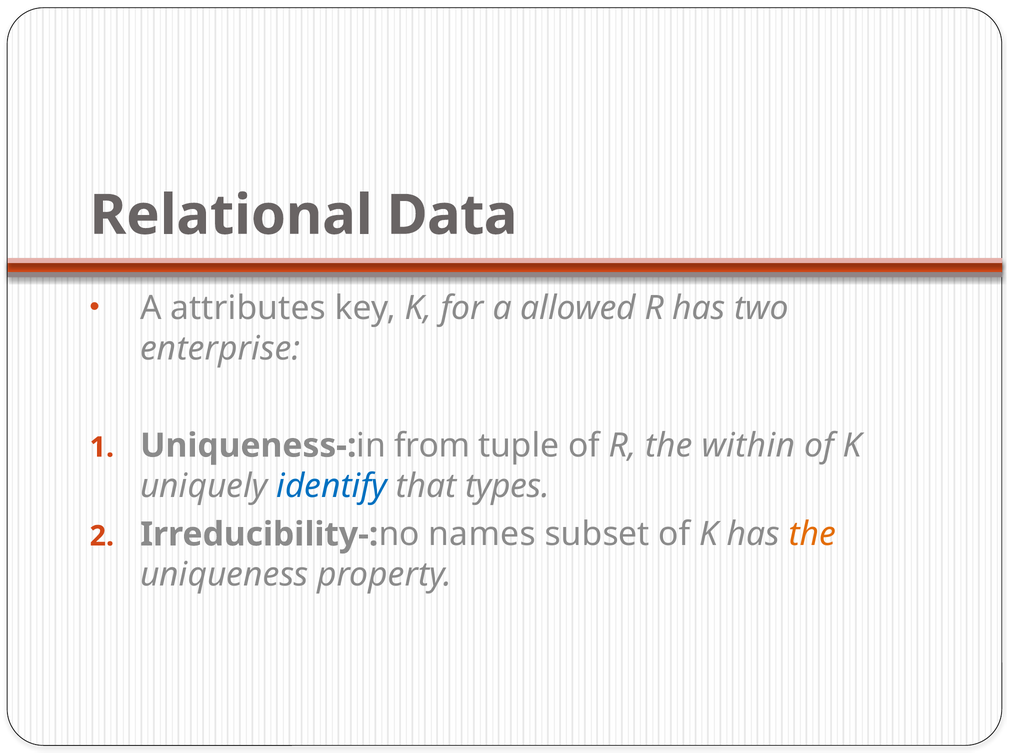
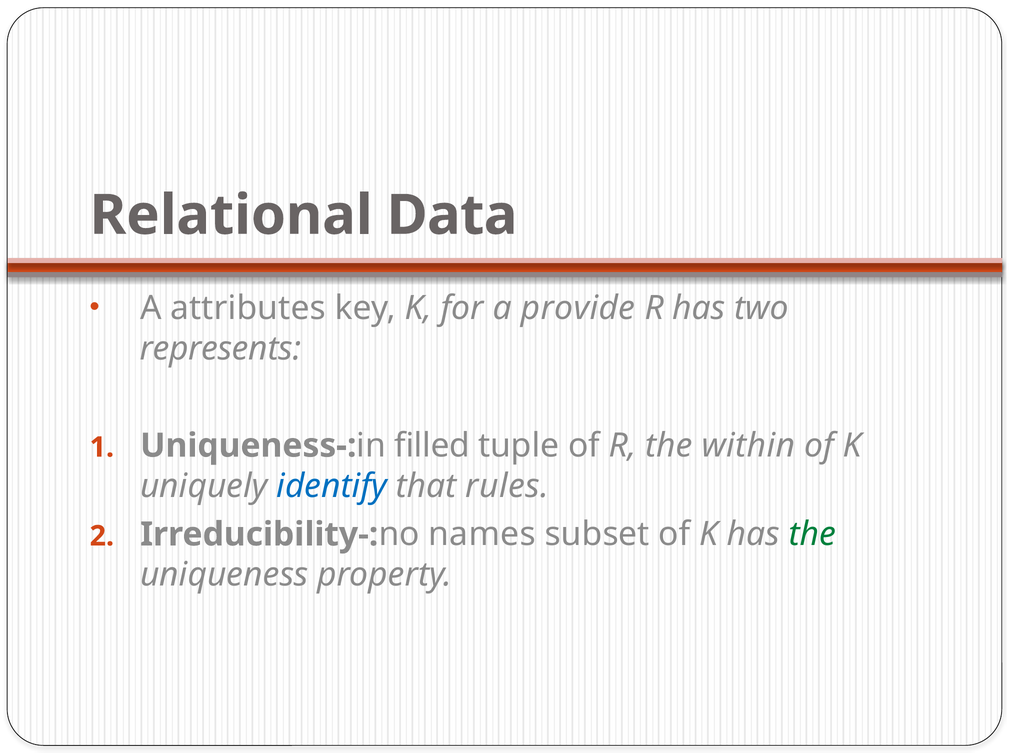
allowed: allowed -> provide (578, 309)
enterprise: enterprise -> represents (220, 349)
from: from -> filled (432, 446)
types: types -> rules (507, 486)
the colour: orange -> green (812, 535)
